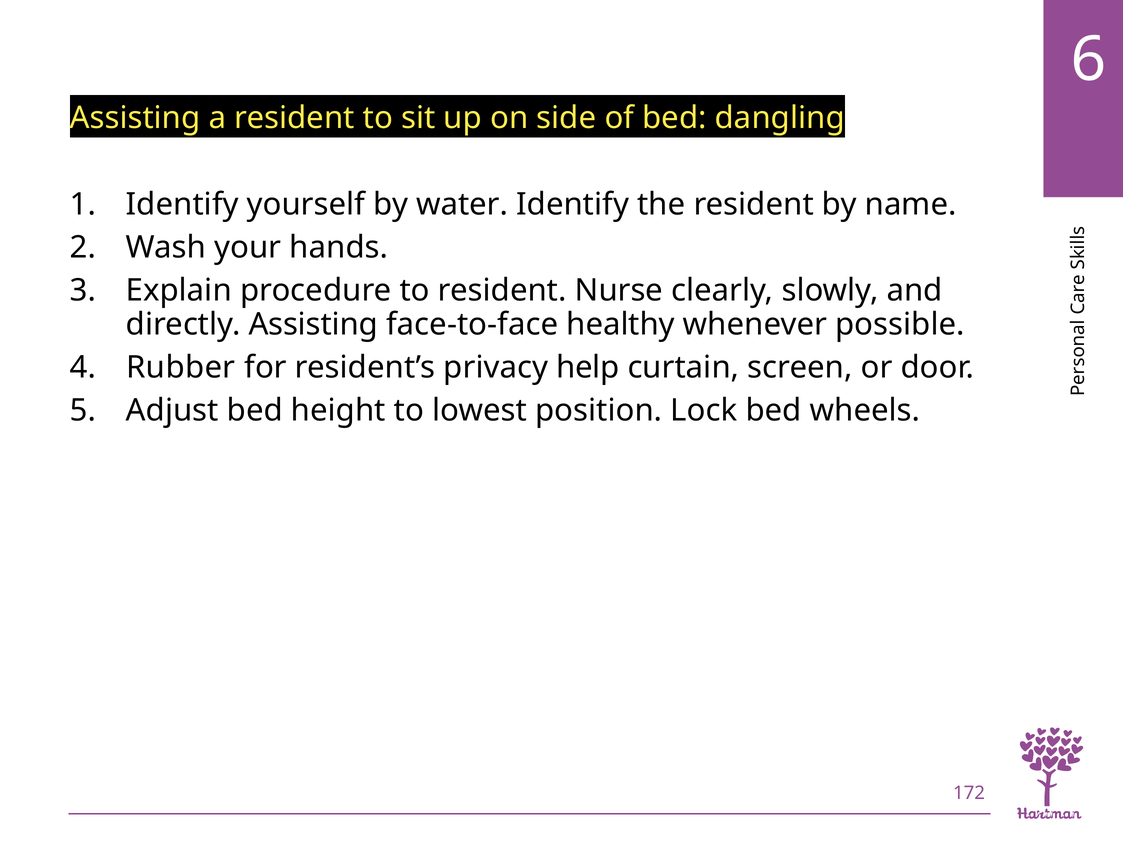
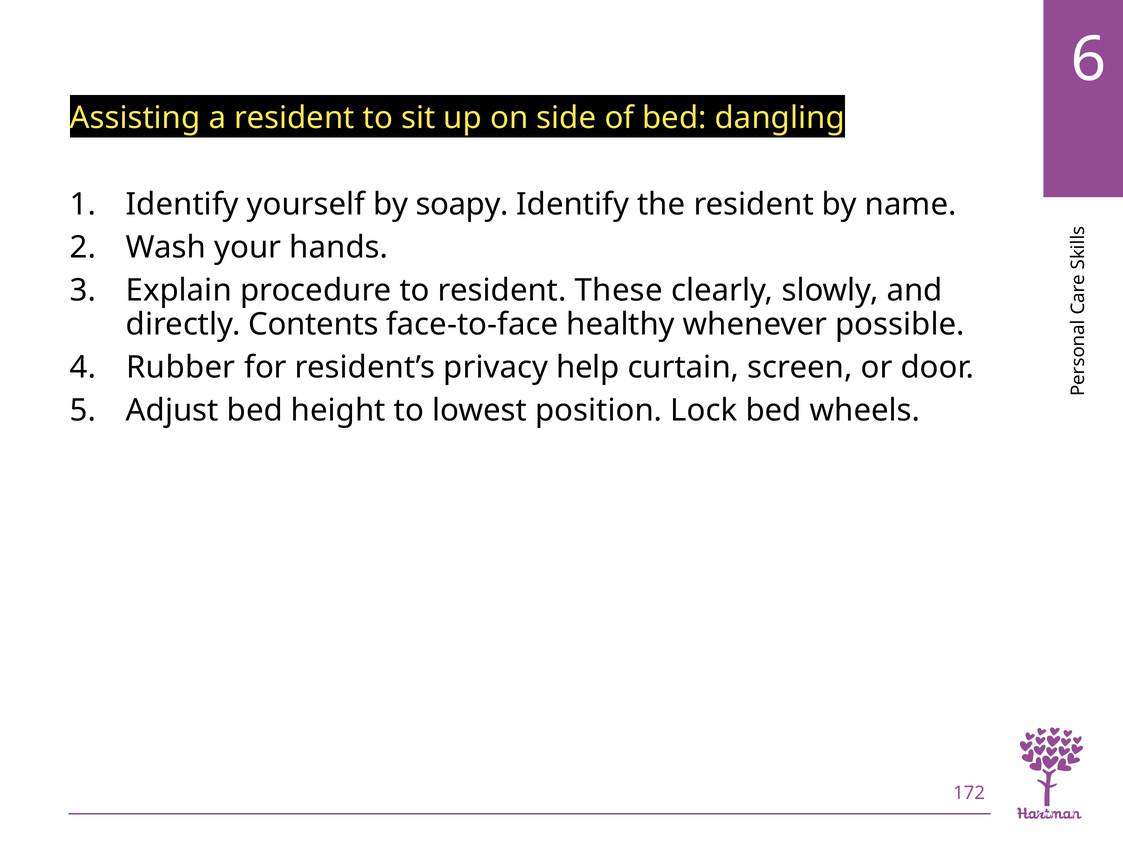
water: water -> soapy (462, 204)
Nurse: Nurse -> These (619, 291)
directly Assisting: Assisting -> Contents (313, 324)
